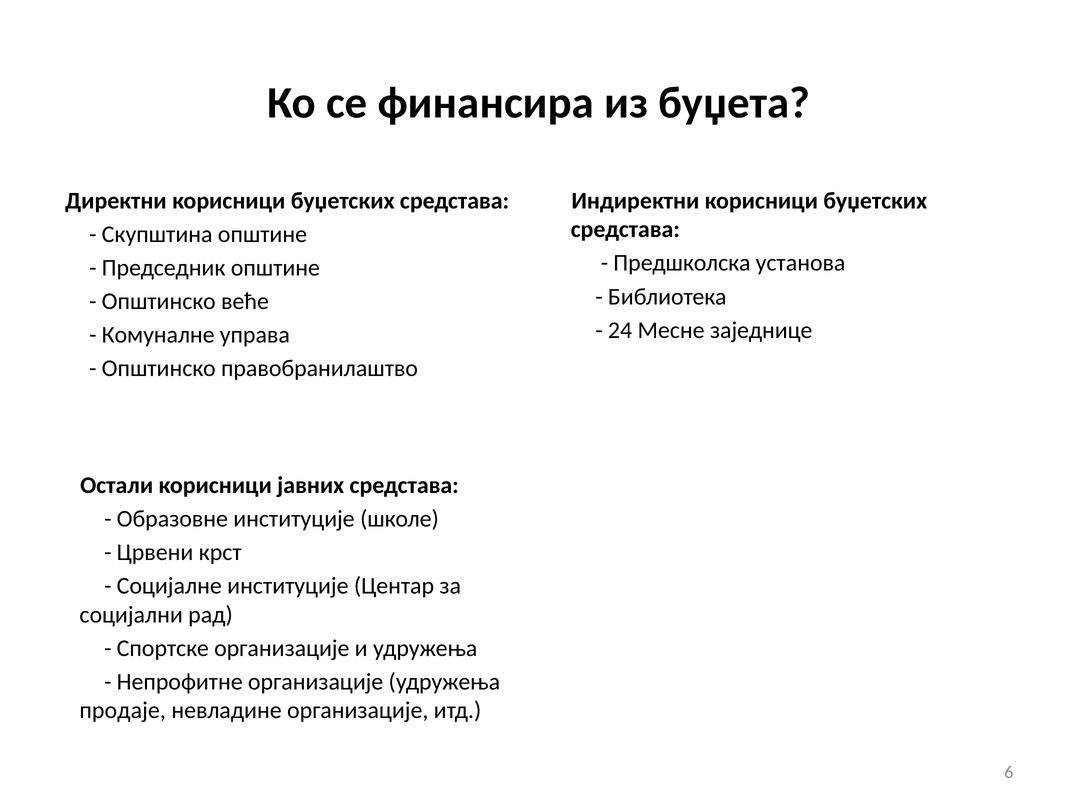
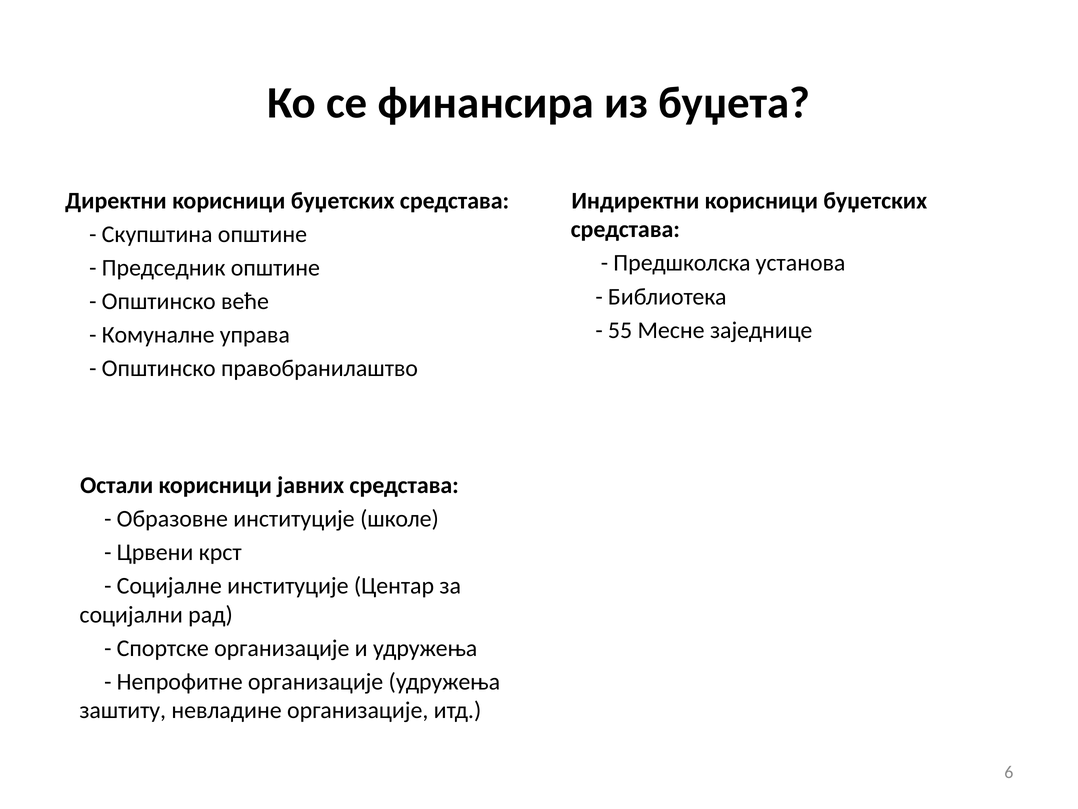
24: 24 -> 55 (620, 330)
продаје: продаје -> заштиту (123, 710)
